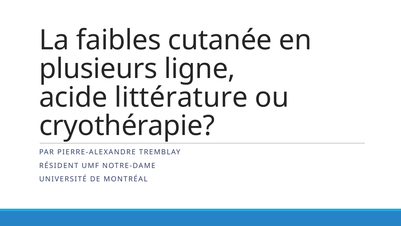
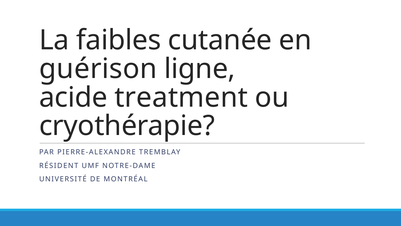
plusieurs: plusieurs -> guérison (98, 69)
littérature: littérature -> treatment (181, 97)
